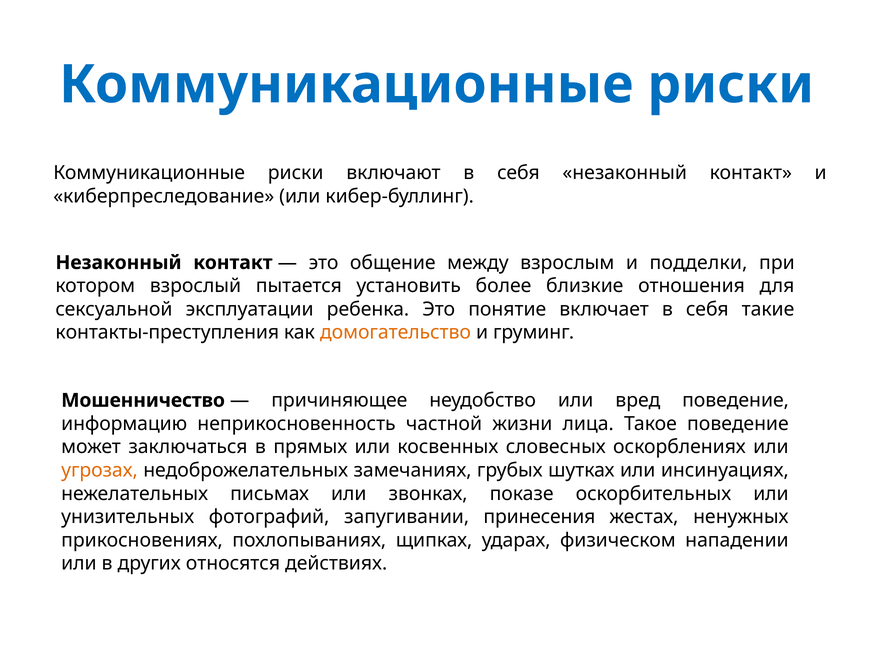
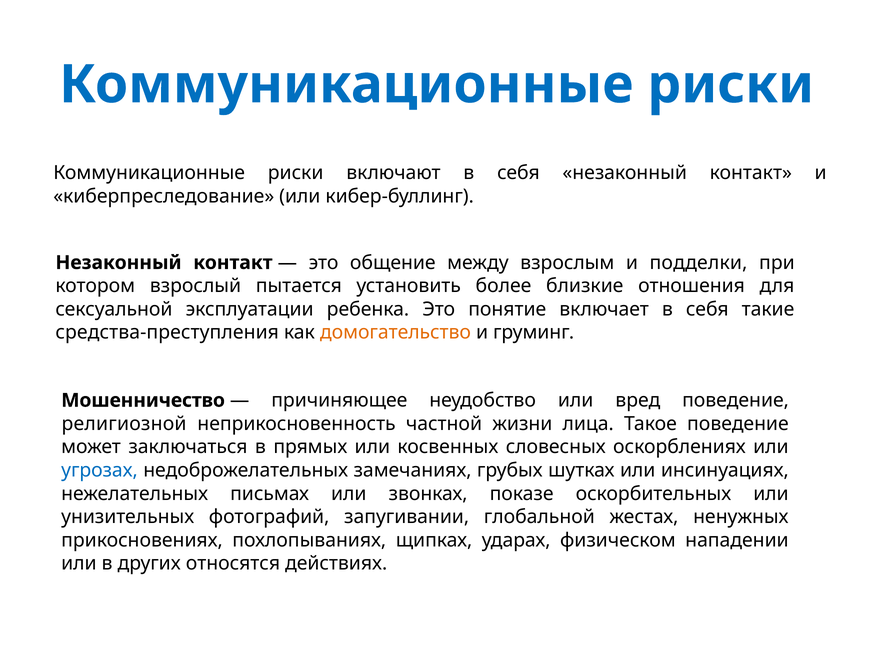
контакты-преступления: контакты-преступления -> средства-преступления (167, 332)
информацию: информацию -> религиозной (124, 423)
угрозах colour: orange -> blue (99, 470)
принесения: принесения -> глобальной (539, 517)
